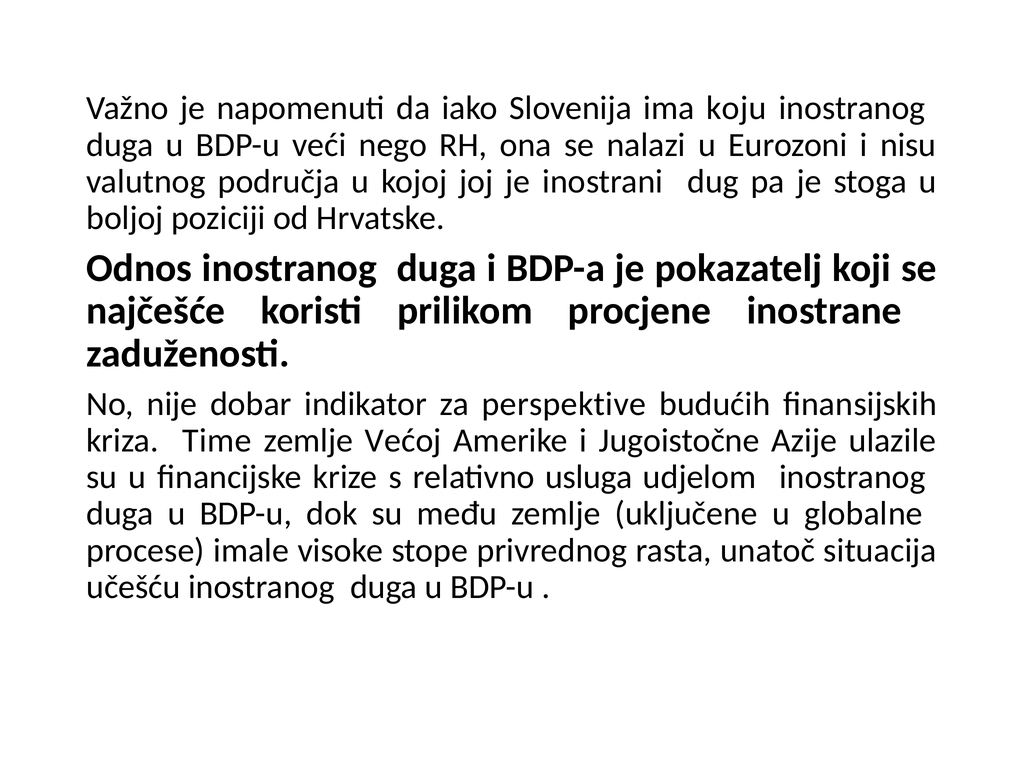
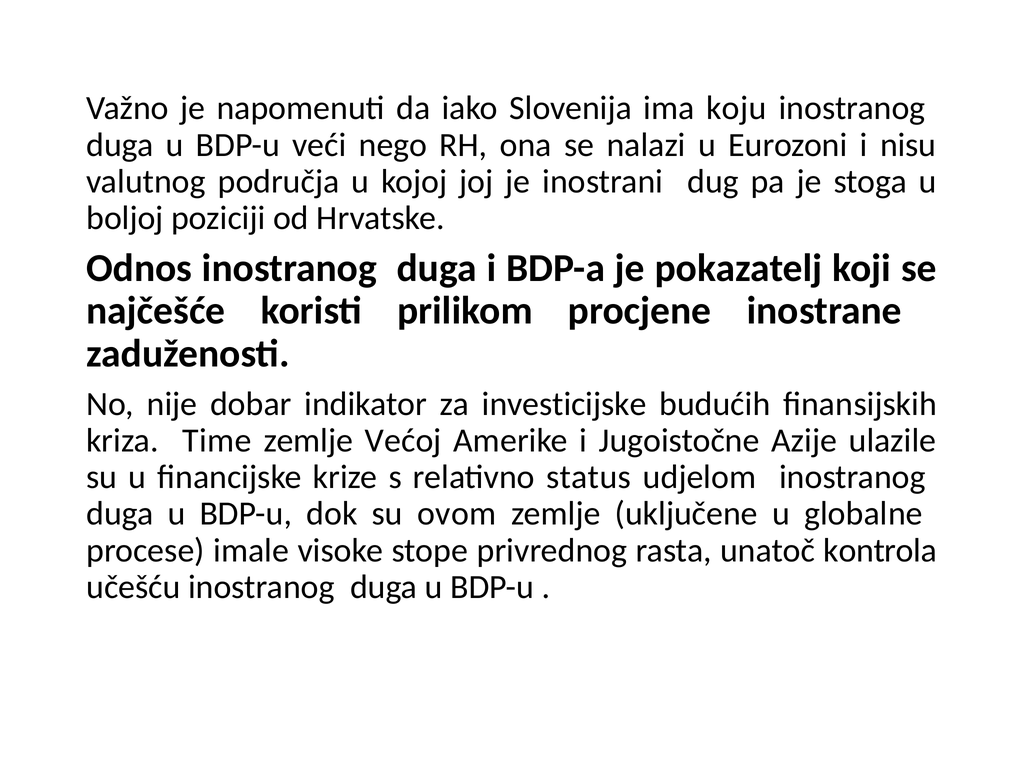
perspektive: perspektive -> investicijske (564, 404)
usluga: usluga -> status (589, 477)
među: među -> ovom (457, 514)
situacija: situacija -> kontrola (880, 550)
